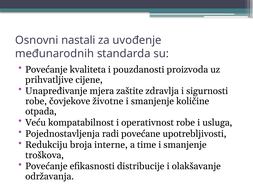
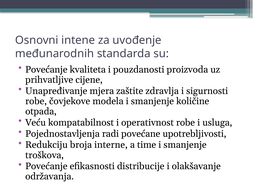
nastali: nastali -> intene (78, 40)
životne: životne -> modela (108, 102)
